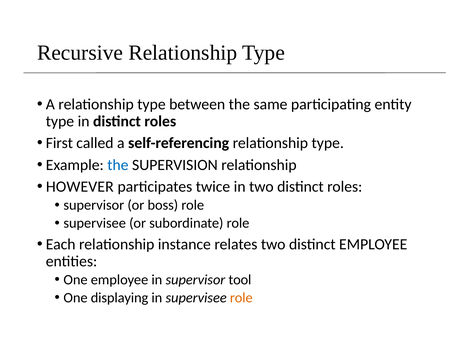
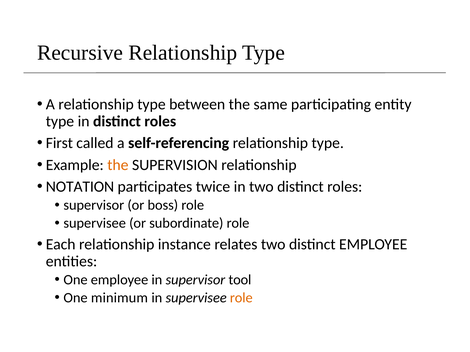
the colour: blue -> orange (118, 165)
HOWEVER: HOWEVER -> NOTATION (80, 187)
displaying: displaying -> minimum (119, 298)
